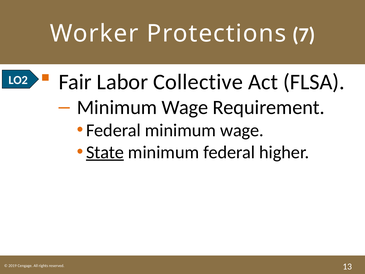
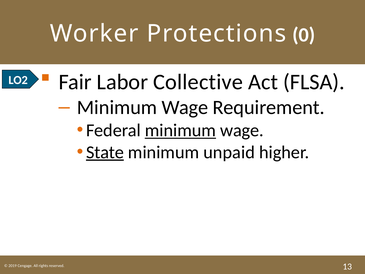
7: 7 -> 0 (304, 35)
minimum underline: none -> present (180, 130)
minimum federal: federal -> unpaid (229, 152)
